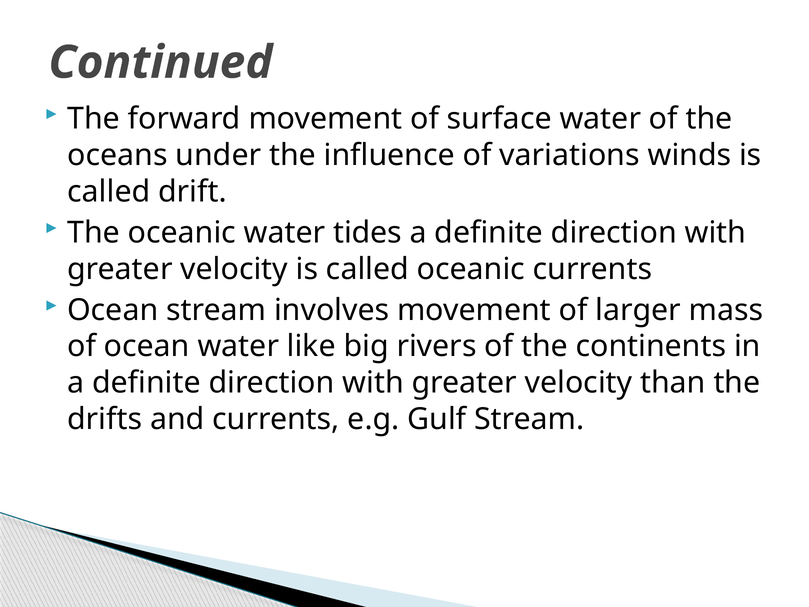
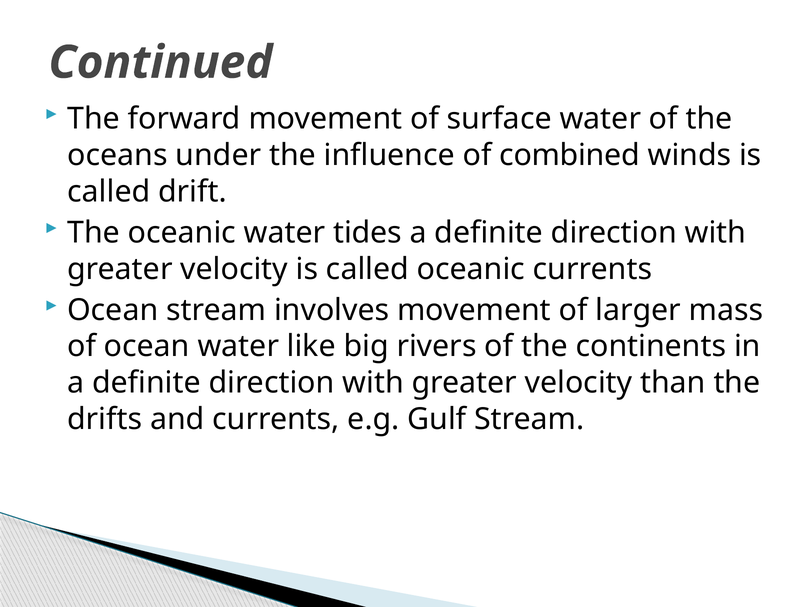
variations: variations -> combined (570, 155)
